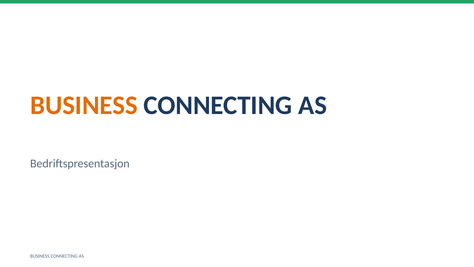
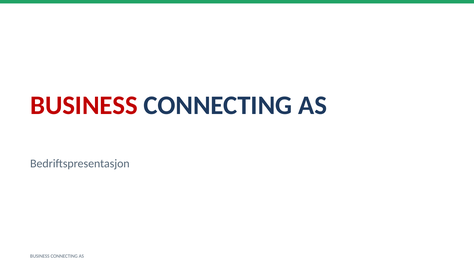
BUSINESS colour: orange -> red (84, 105)
